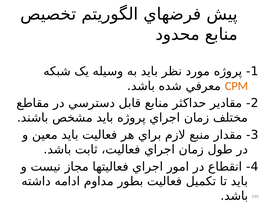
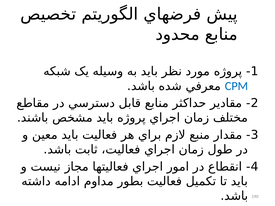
CPM colour: orange -> blue (237, 86)
